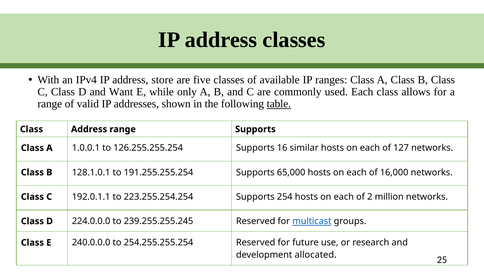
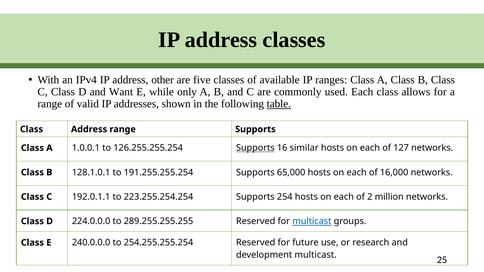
store: store -> other (163, 80)
Supports underline: none -> present (255, 148)
239.255.255.245: 239.255.255.245 -> 289.255.255.255 (159, 221)
development allocated: allocated -> multicast (316, 255)
